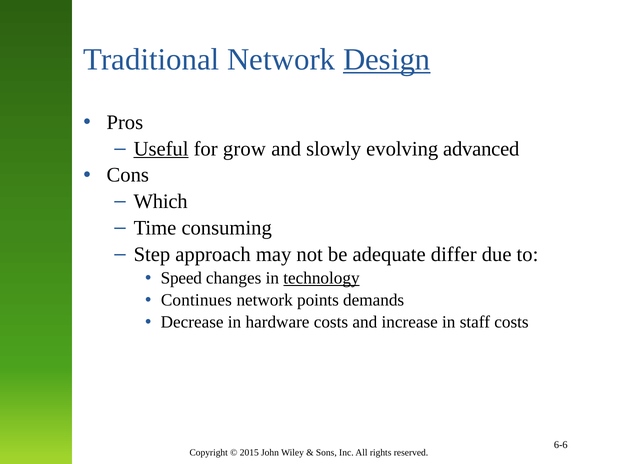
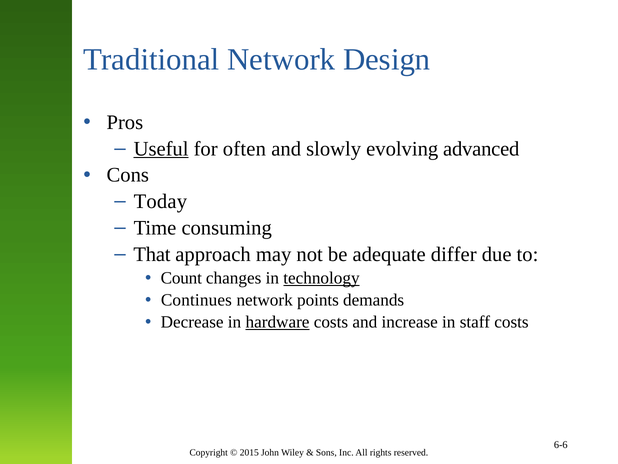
Design underline: present -> none (387, 59)
grow: grow -> often (244, 149)
Which: Which -> Today (160, 201)
Step: Step -> That (152, 254)
Speed: Speed -> Count (181, 278)
hardware underline: none -> present (278, 322)
